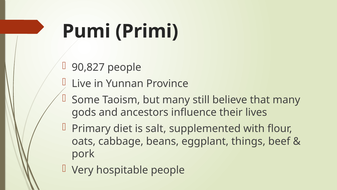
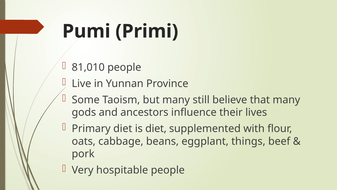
90,827: 90,827 -> 81,010 (88, 67)
is salt: salt -> diet (156, 128)
